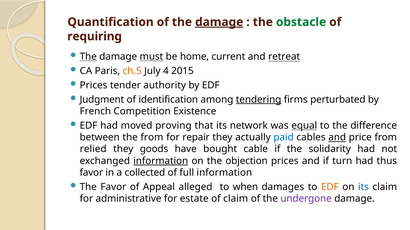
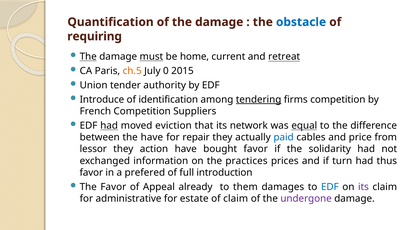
damage underline: present -> none (219, 22)
obstacle colour: green -> blue (301, 22)
4: 4 -> 0 (166, 71)
Prices: Prices -> Union (94, 85)
Judgment: Judgment -> Introduce (102, 100)
firms perturbated: perturbated -> competition (338, 100)
Existence: Existence -> Suppliers (195, 112)
had underline: none -> present (109, 126)
proving: proving -> eviction (173, 126)
the from: from -> have (152, 138)
and underline: present -> none (337, 138)
relied: relied -> lessor (93, 150)
goods: goods -> action (154, 150)
bought cable: cable -> favor (256, 150)
information underline: present -> none (161, 161)
objection: objection -> practices (247, 161)
collected: collected -> prefered (145, 173)
full information: information -> introduction (224, 173)
alleged: alleged -> already (196, 187)
when: when -> them (245, 187)
EDF colour: orange -> blue (330, 187)
its colour: blue -> purple (363, 187)
